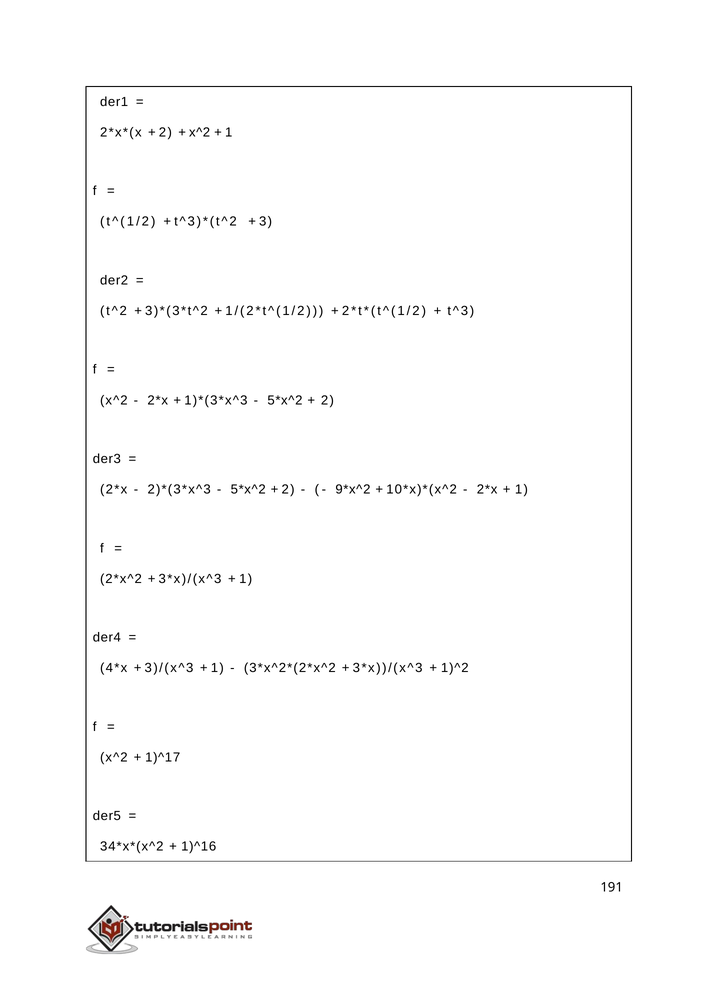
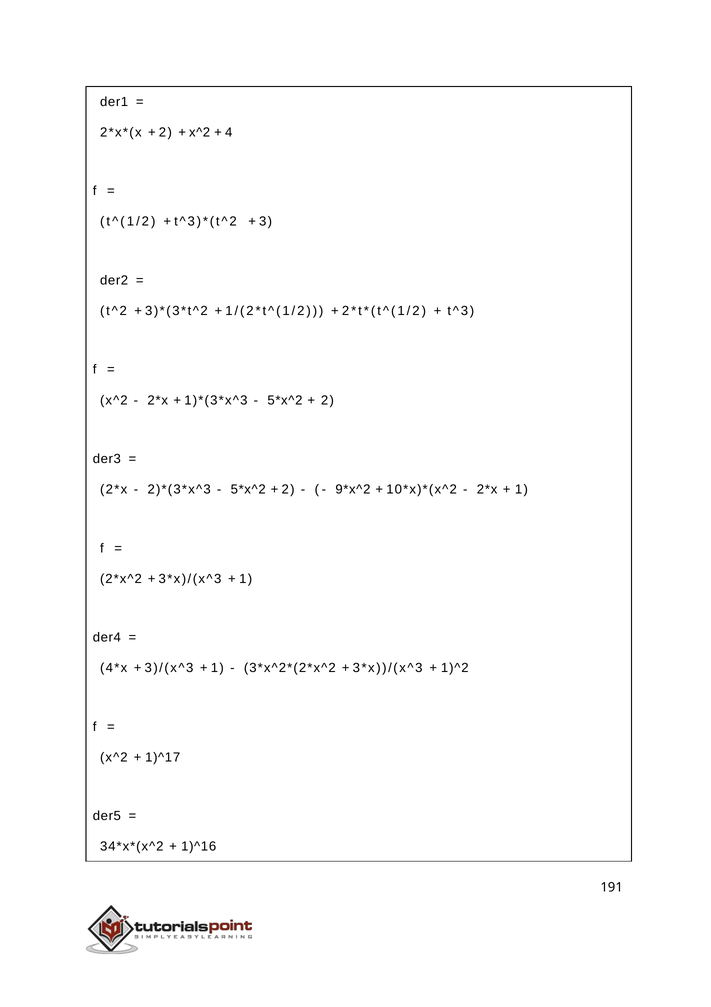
1: 1 -> 4 (229, 132)
